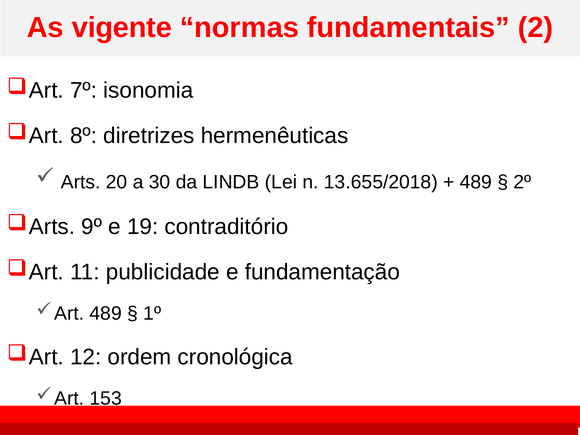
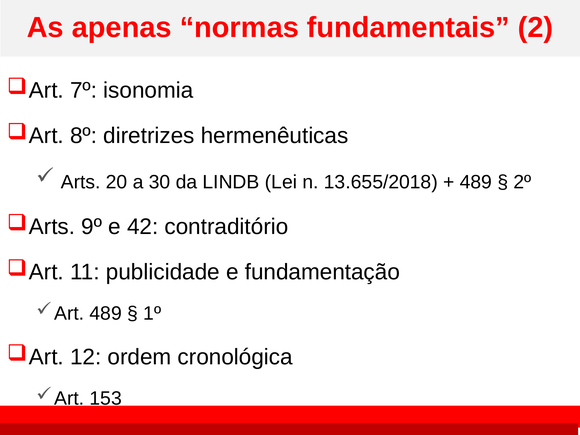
vigente: vigente -> apenas (122, 27)
19: 19 -> 42 (143, 227)
